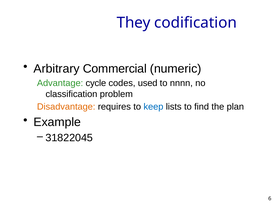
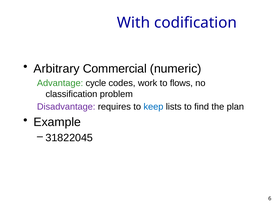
They: They -> With (134, 23)
used: used -> work (148, 83)
nnnn: nnnn -> flows (181, 83)
Disadvantage colour: orange -> purple (66, 107)
